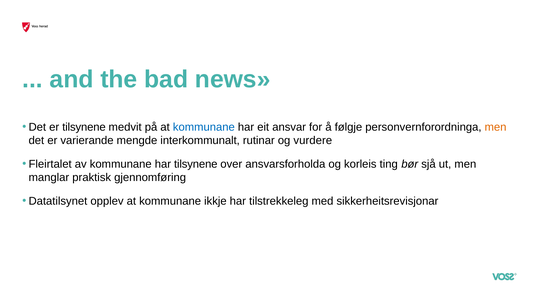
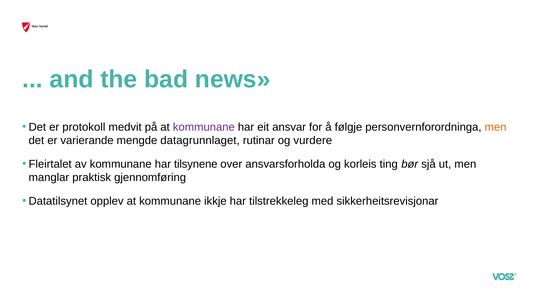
er tilsynene: tilsynene -> protokoll (84, 127)
kommunane colour: blue -> purple (204, 127)
interkommunalt: interkommunalt -> datagrunnlaget (200, 141)
